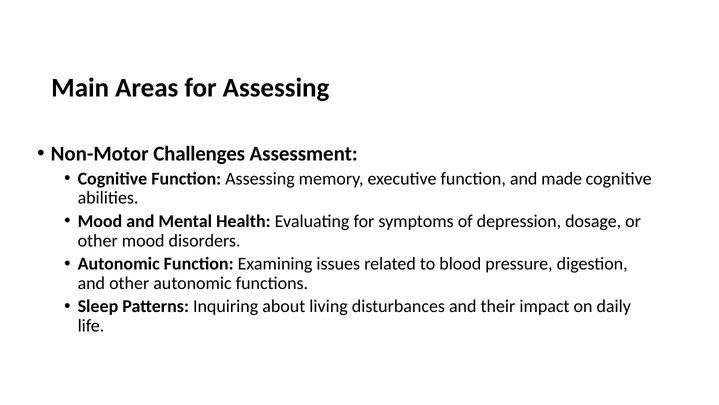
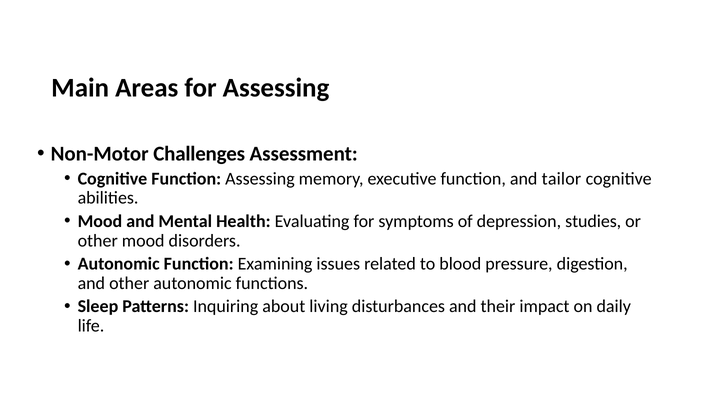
made: made -> tailor (561, 178)
dosage: dosage -> studies (593, 221)
